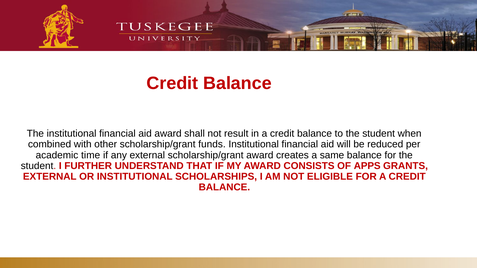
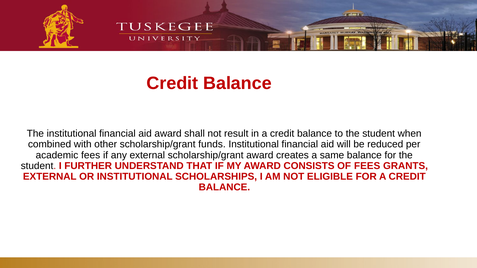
academic time: time -> fees (91, 155)
OF APPS: APPS -> FEES (367, 166)
